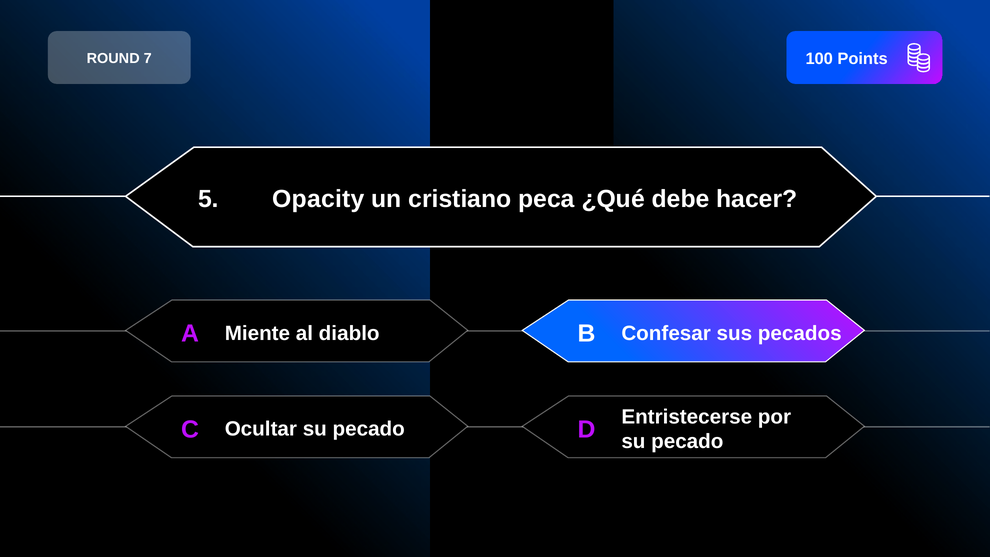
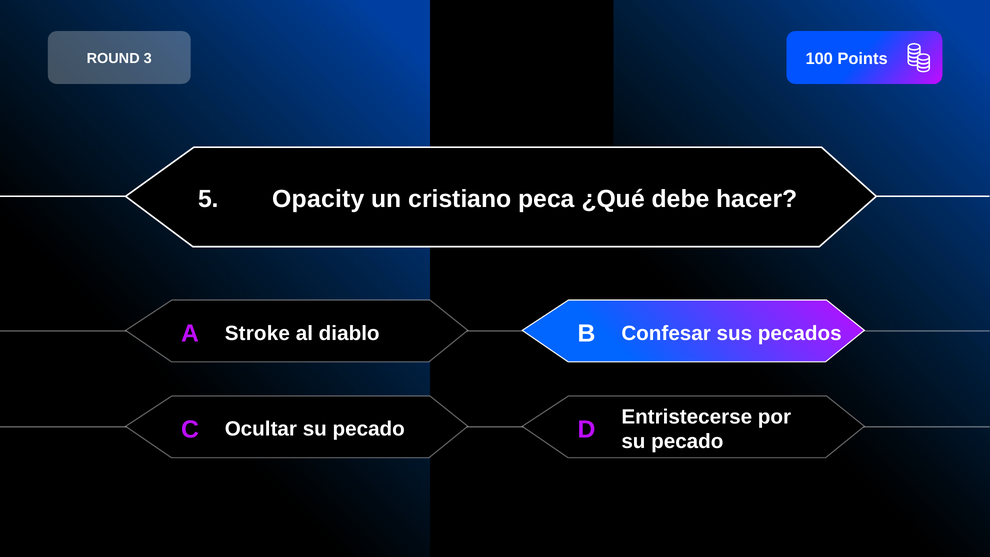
7: 7 -> 3 (148, 58)
Miente: Miente -> Stroke (257, 333)
